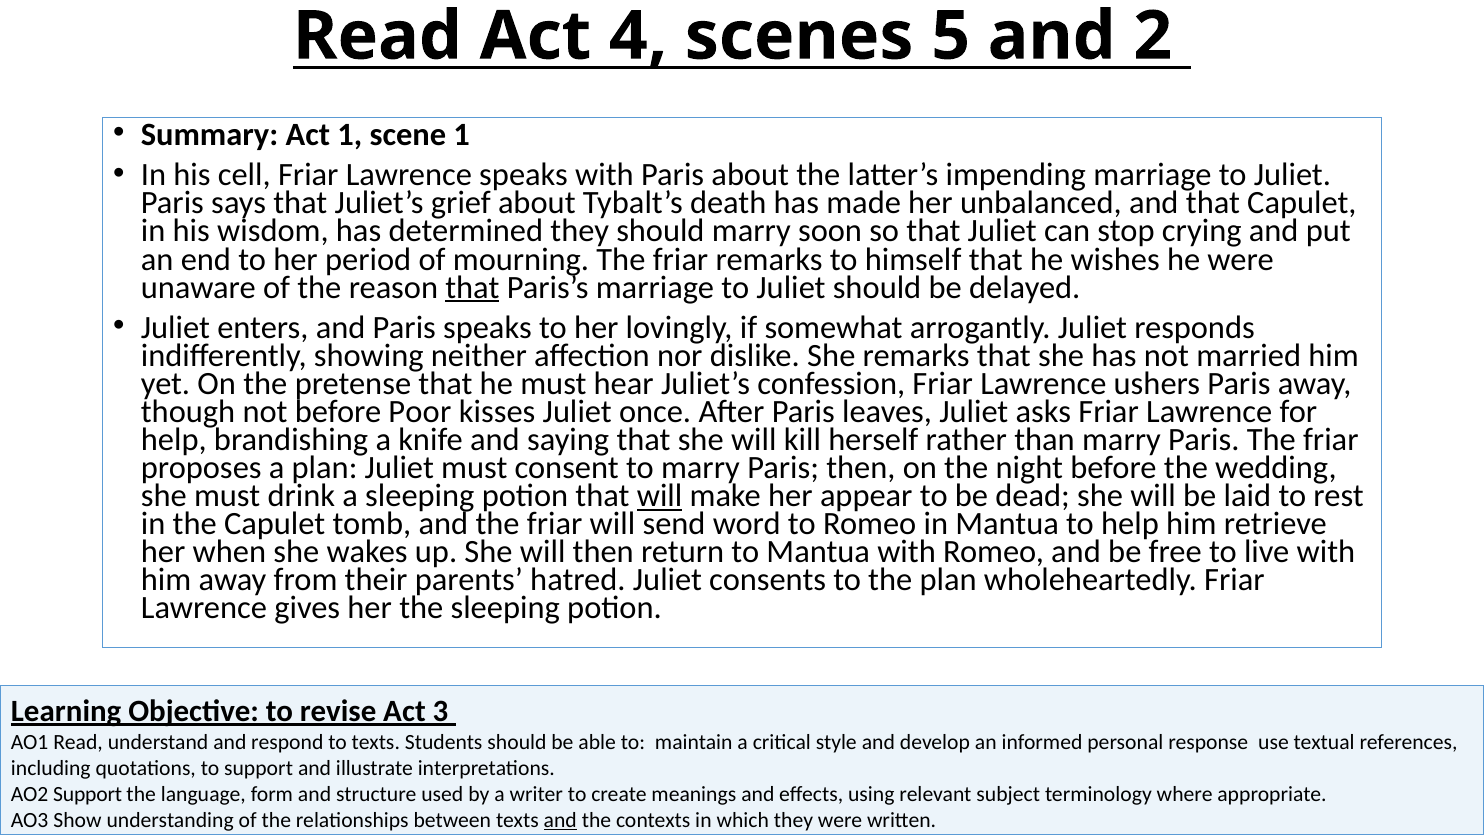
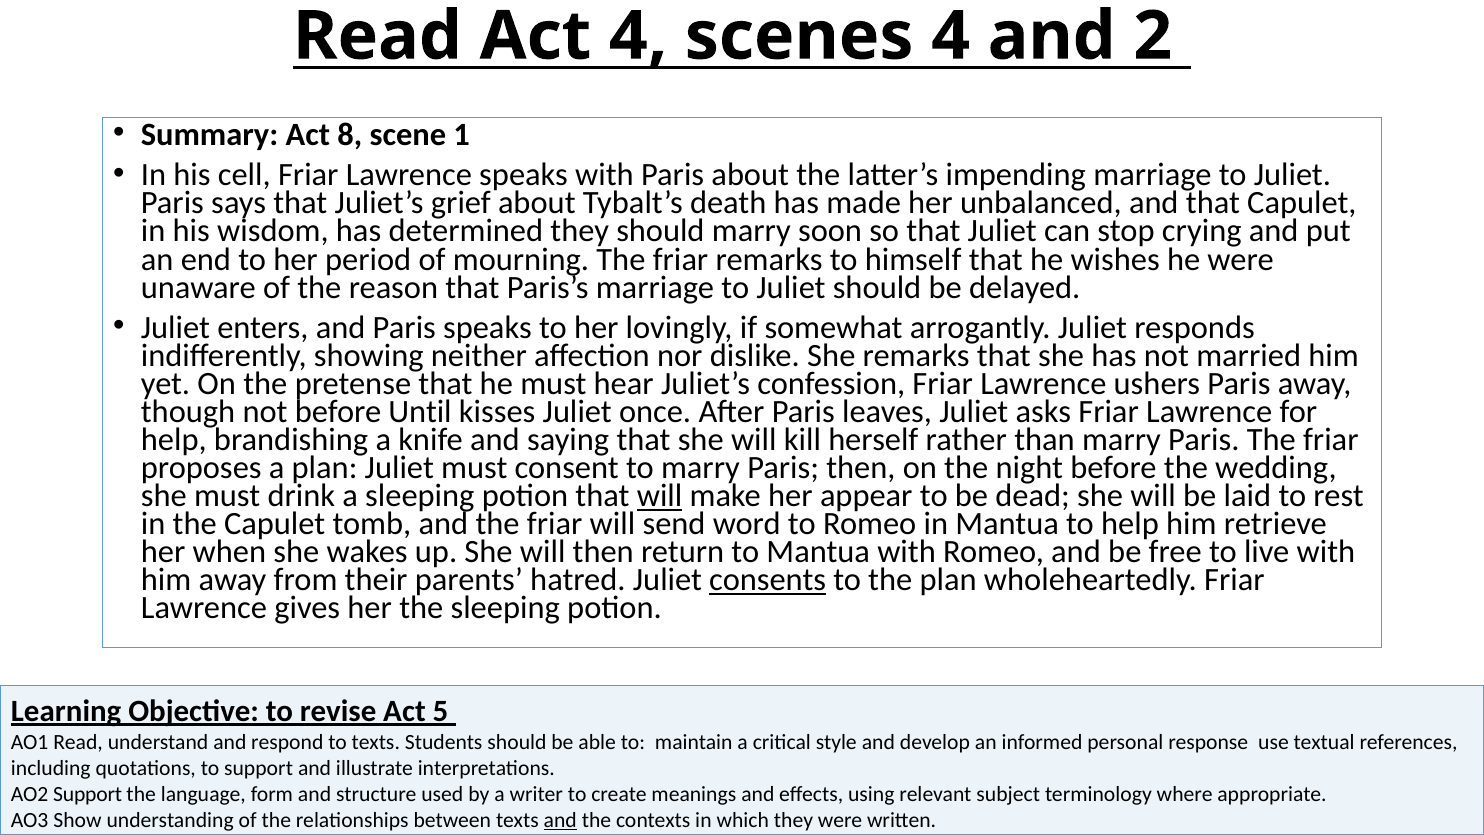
scenes 5: 5 -> 4 (951, 36)
Act 1: 1 -> 8 (350, 135)
that underline: present -> none (472, 287)
Poor: Poor -> Until (420, 412)
consents underline: none -> present (768, 580)
3: 3 -> 5 (441, 711)
